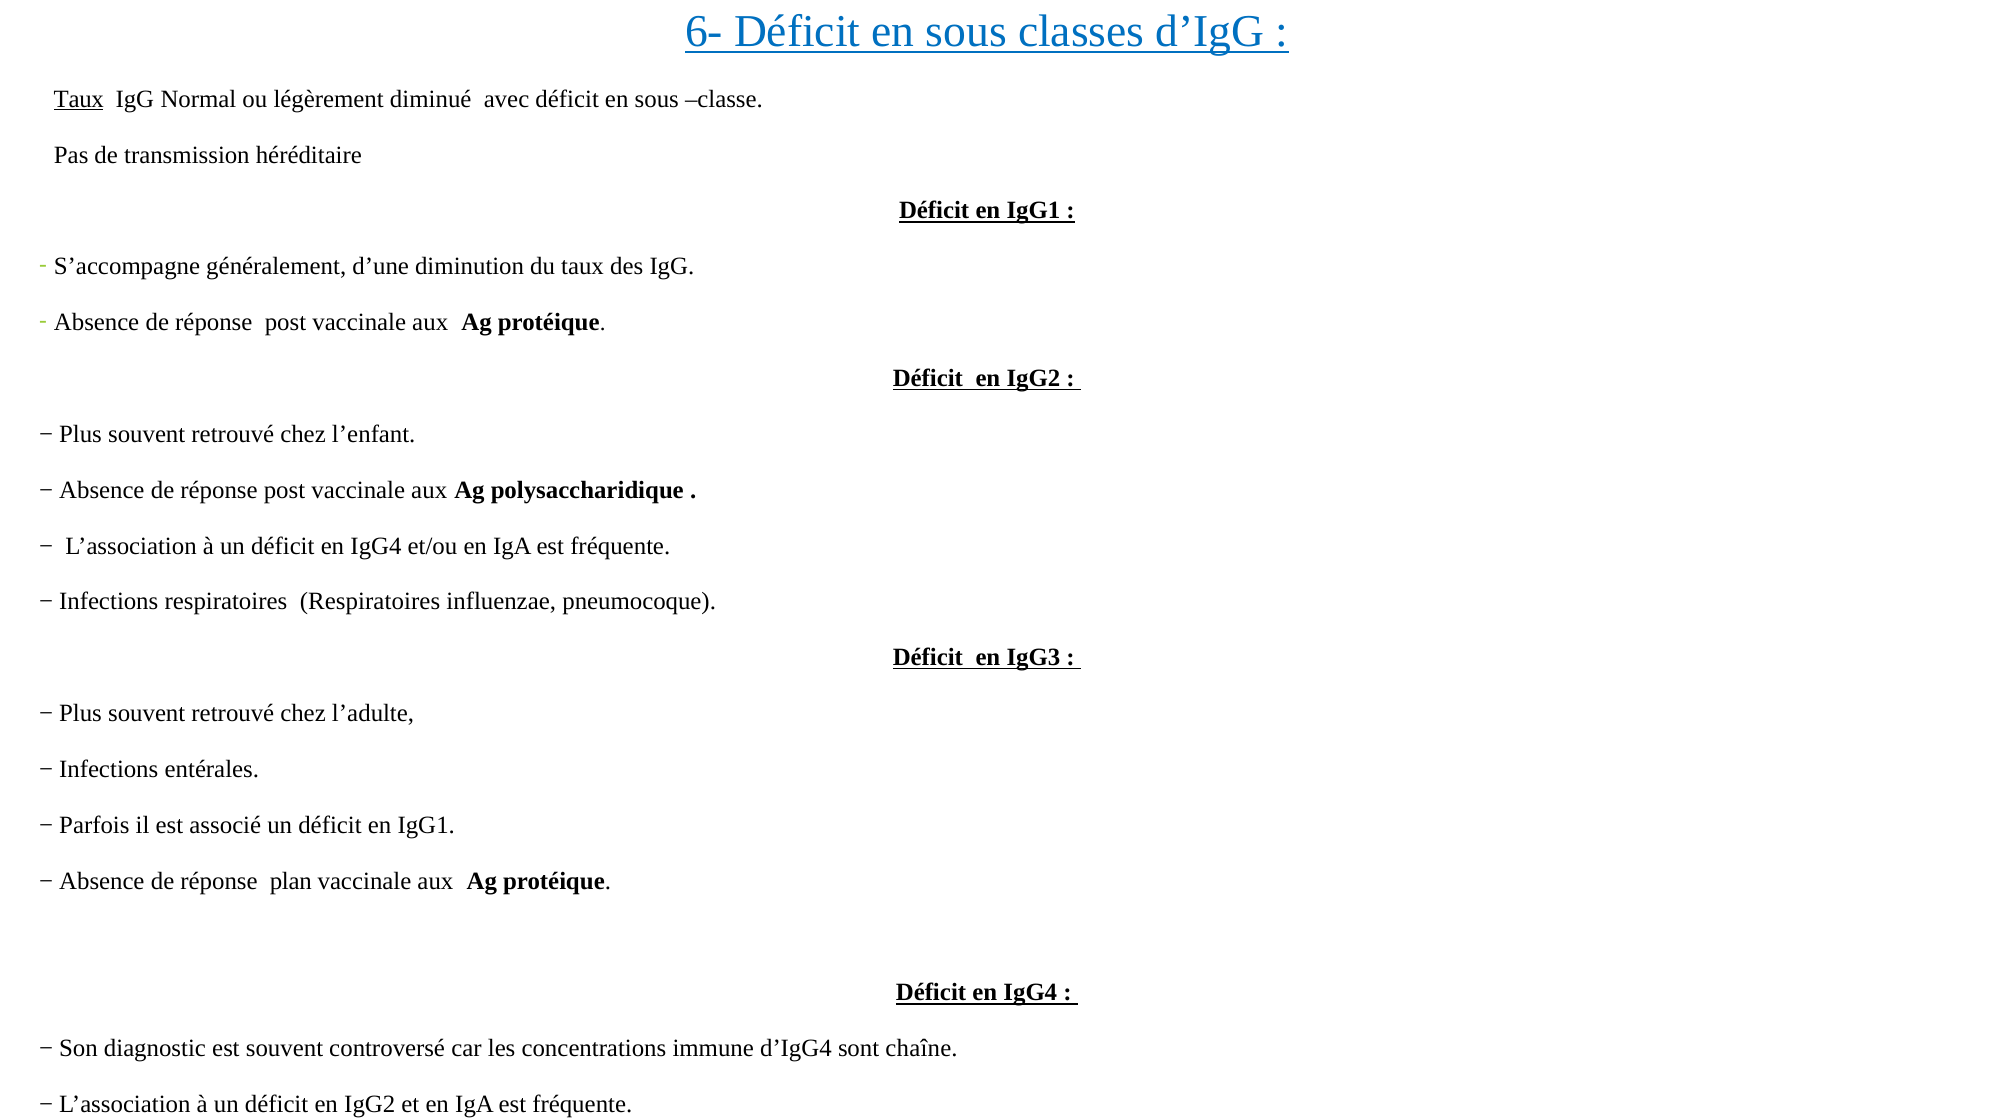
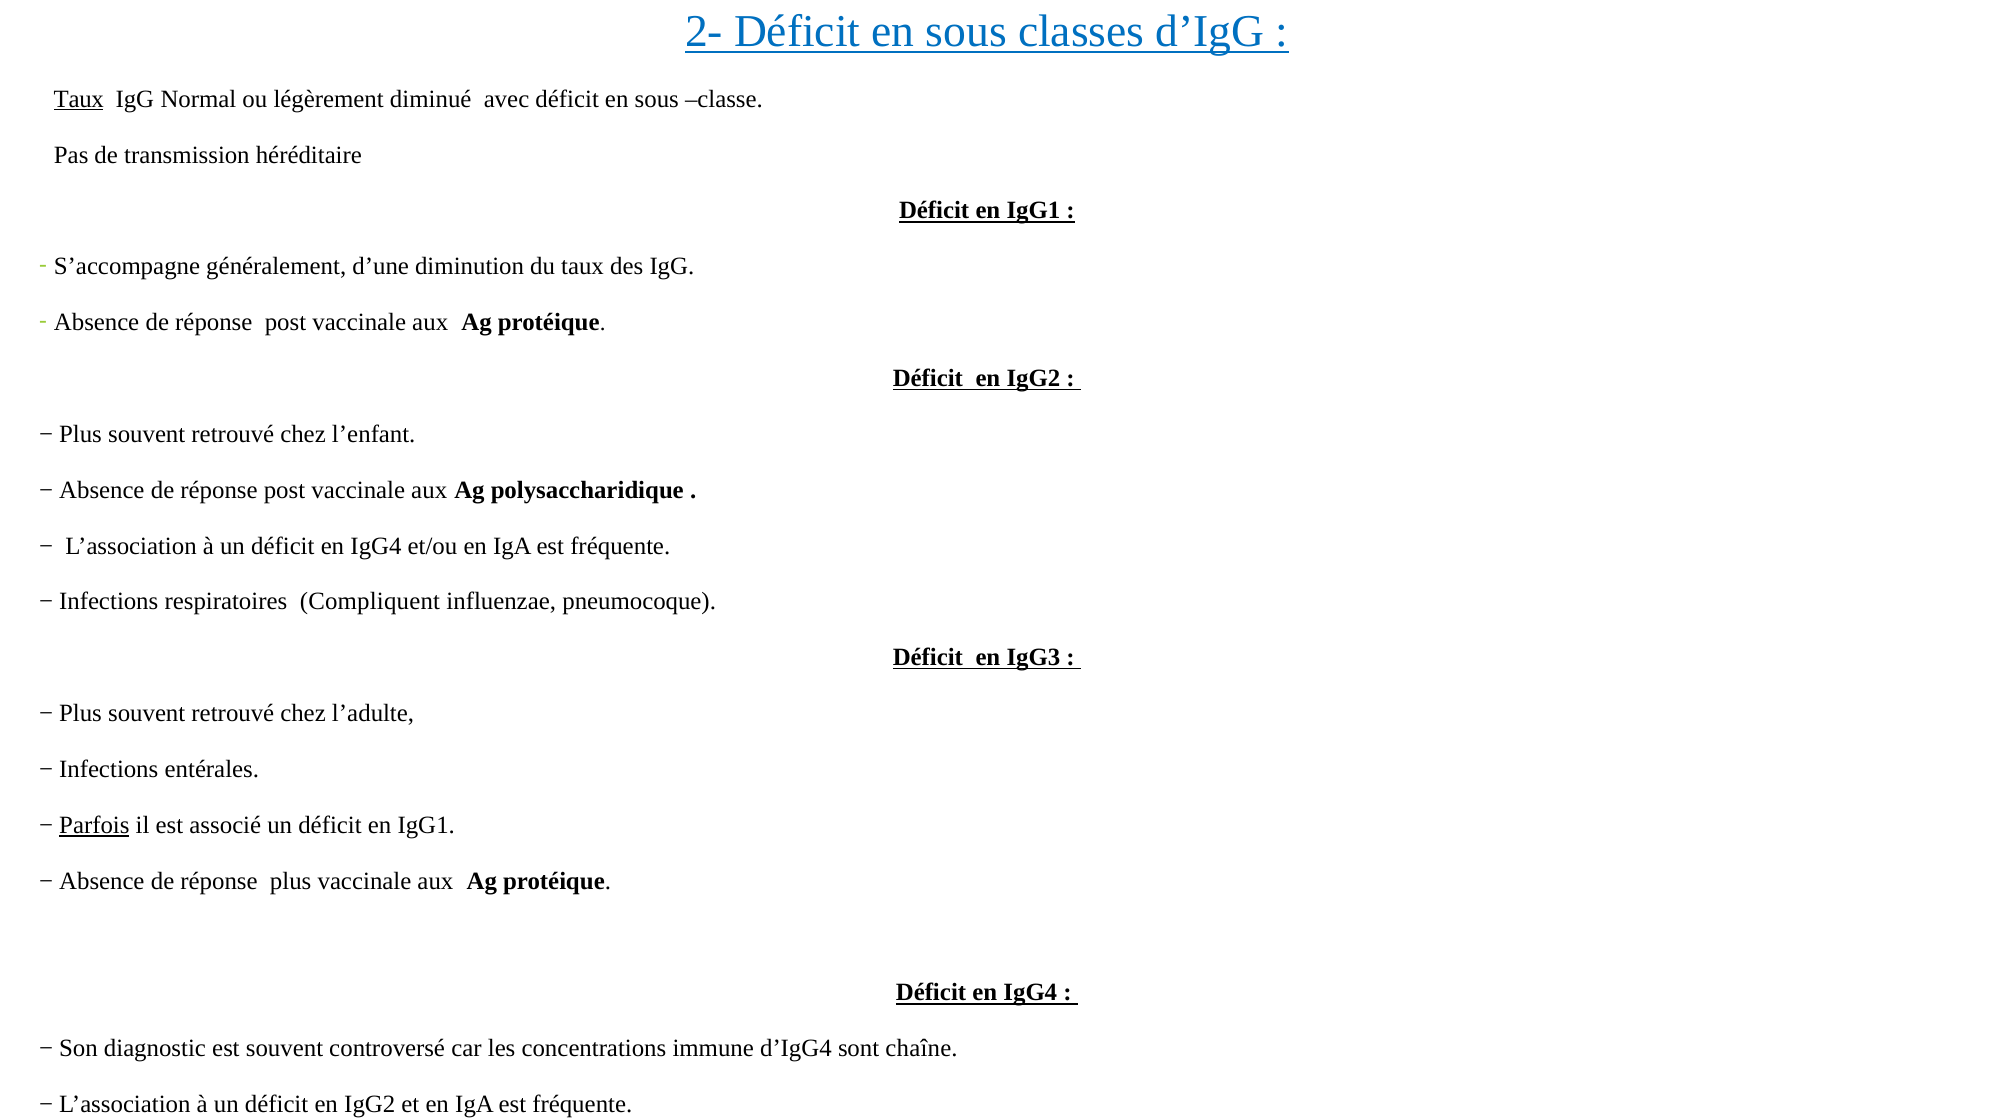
6-: 6- -> 2- (704, 32)
respiratoires Respiratoires: Respiratoires -> Compliquent (370, 602)
Parfois underline: none -> present (94, 825)
réponse plan: plan -> plus (291, 881)
